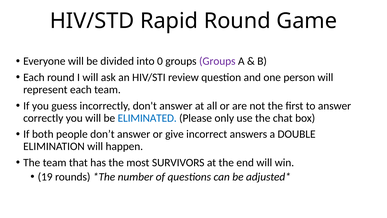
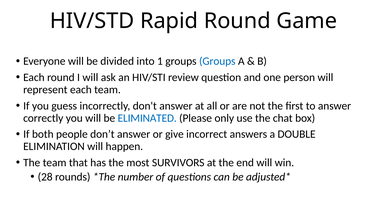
0: 0 -> 1 (160, 61)
Groups colour: purple -> blue (217, 61)
19: 19 -> 28 (45, 177)
